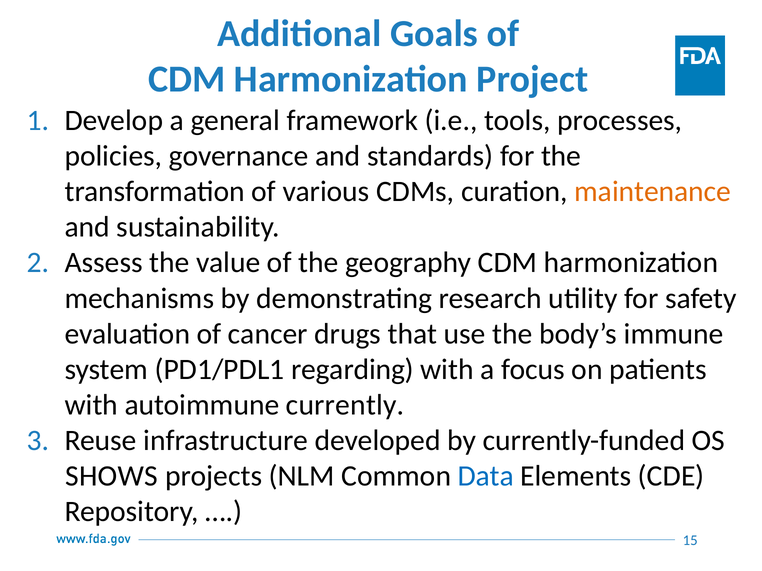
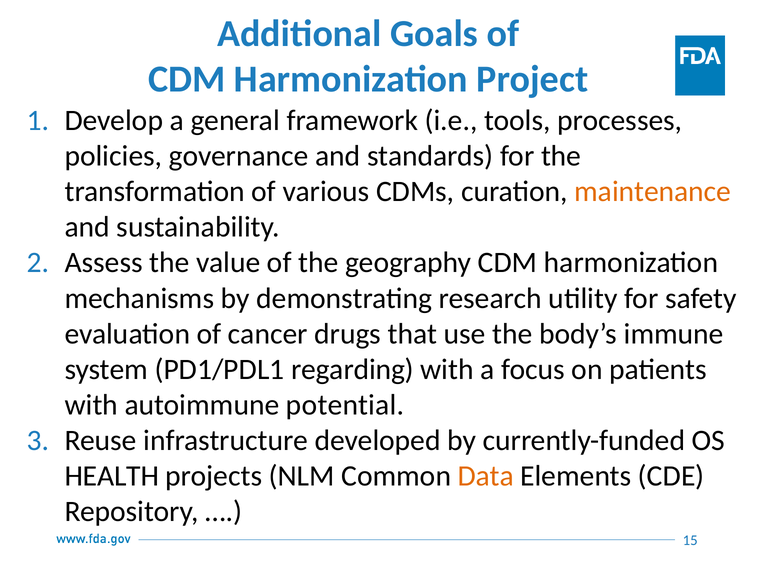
currently: currently -> potential (345, 405)
SHOWS: SHOWS -> HEALTH (112, 476)
Data colour: blue -> orange (486, 476)
